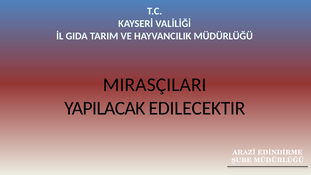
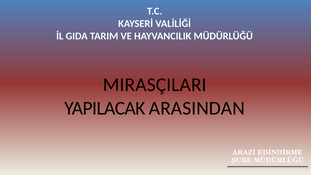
EDILECEKTIR: EDILECEKTIR -> ARASINDAN (197, 108)
